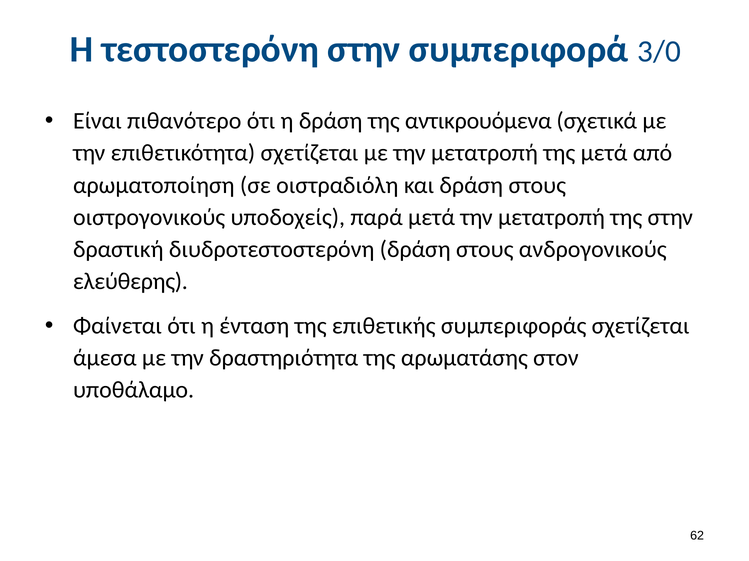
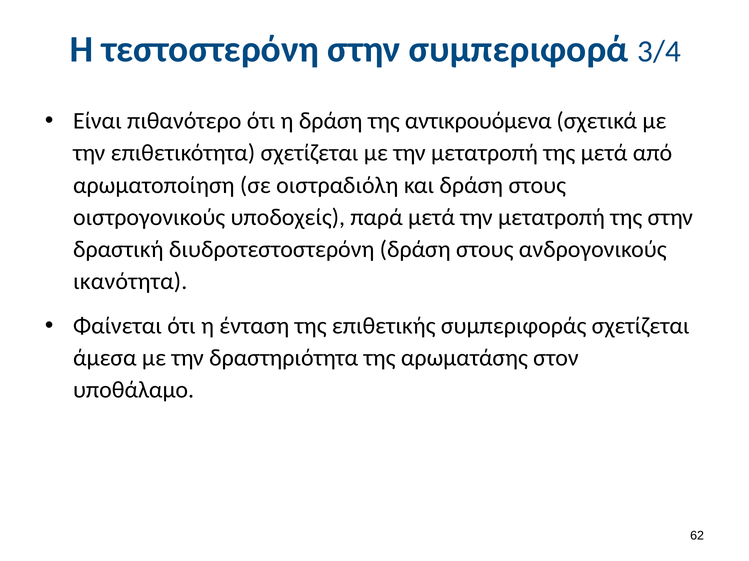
3/0: 3/0 -> 3/4 (659, 51)
ελεύθερης: ελεύθερης -> ικανότητα (130, 282)
